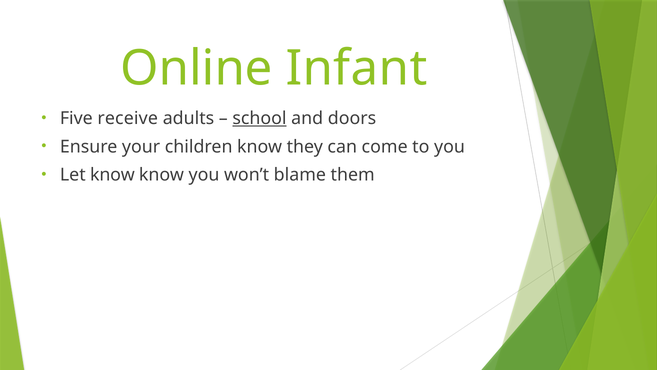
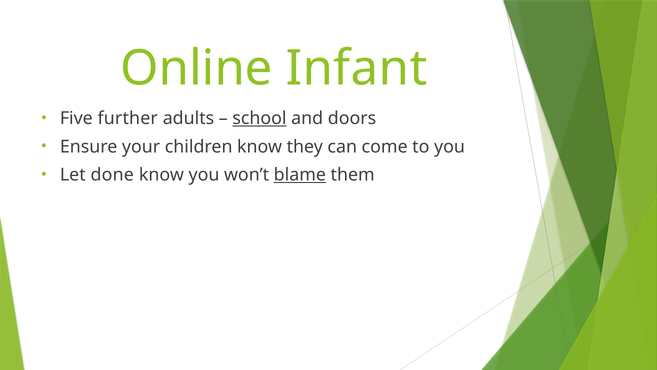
receive: receive -> further (128, 118)
Let know: know -> done (112, 175)
blame underline: none -> present (300, 175)
